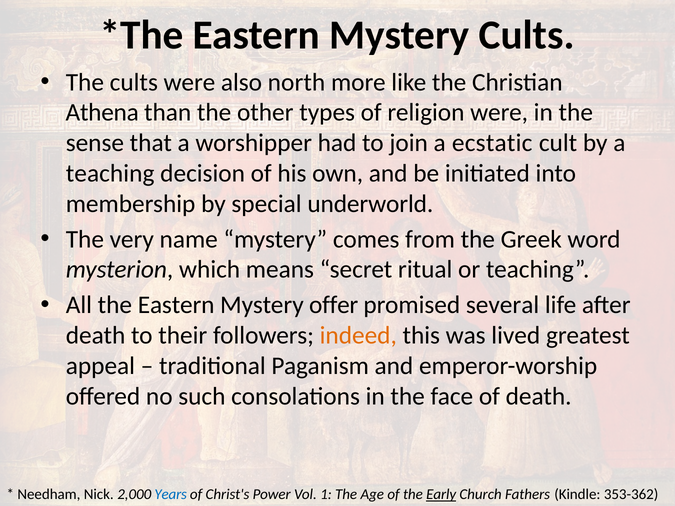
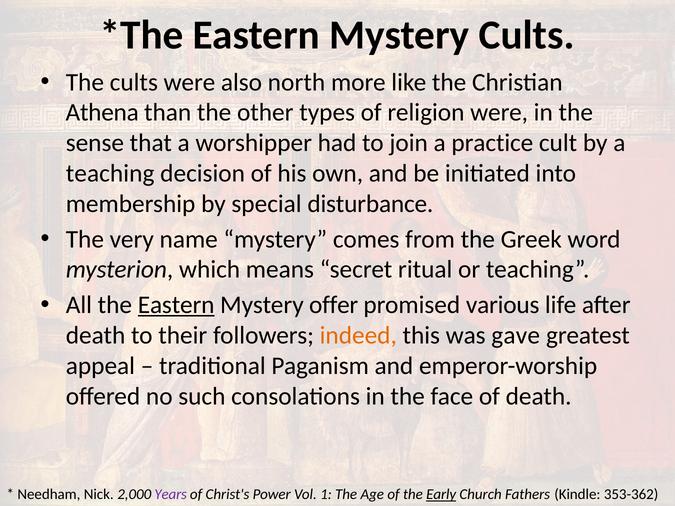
ecstatic: ecstatic -> practice (492, 143)
underworld: underworld -> disturbance (370, 204)
Eastern underline: none -> present (176, 305)
several: several -> various (503, 305)
lived: lived -> gave (516, 336)
Years colour: blue -> purple (171, 495)
